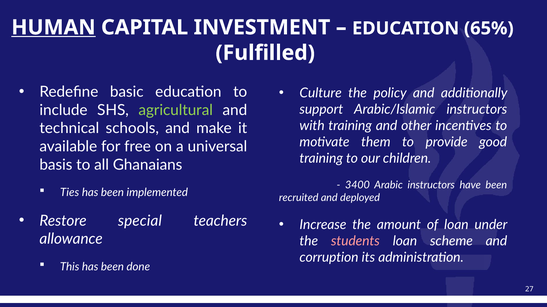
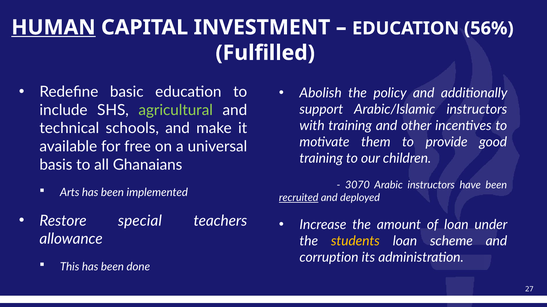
65%: 65% -> 56% (489, 28)
Culture: Culture -> Abolish (321, 93)
3400: 3400 -> 3070 (357, 185)
Ties: Ties -> Arts (70, 193)
recruited underline: none -> present (299, 198)
students colour: pink -> yellow (355, 241)
